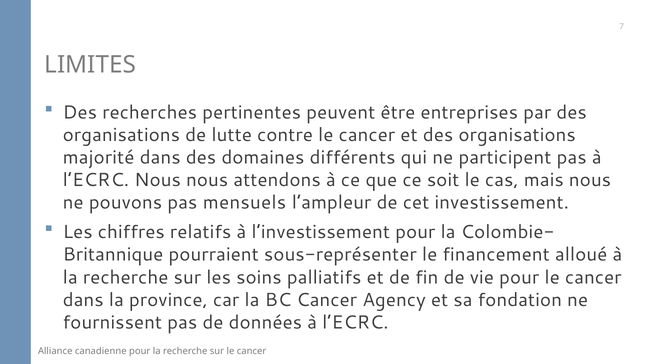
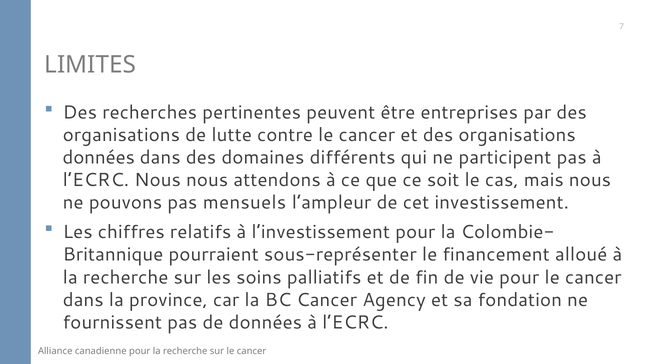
majorité: majorité -> données (99, 158)
